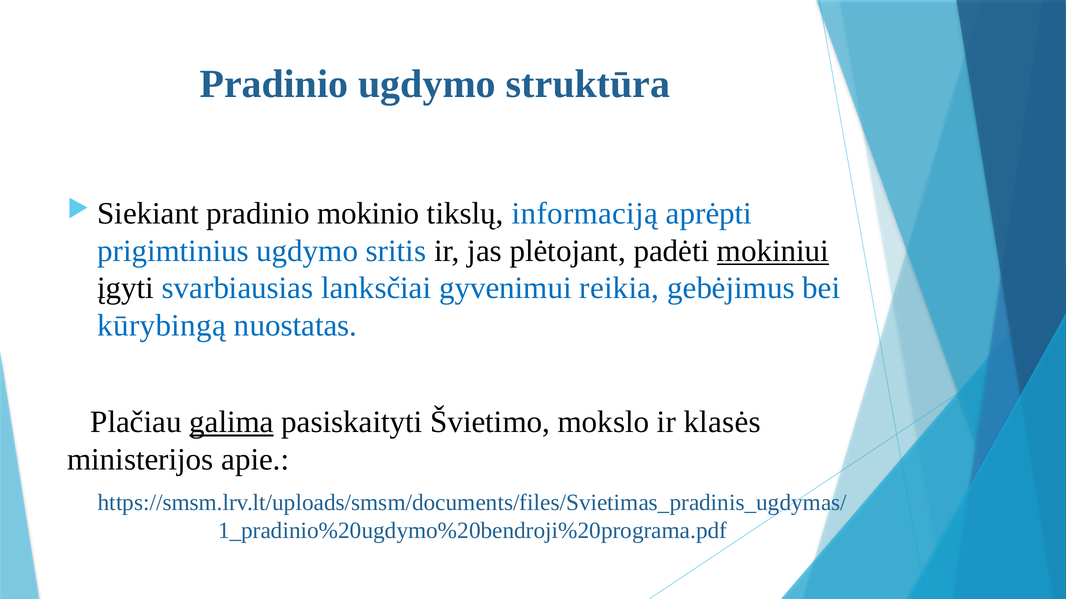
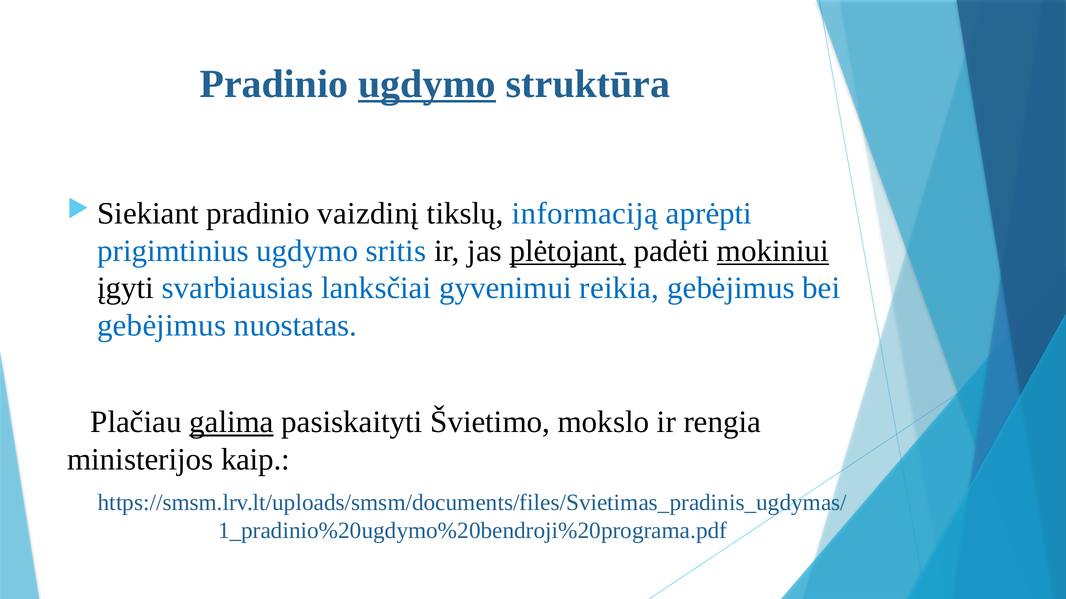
ugdymo underline: none -> present (427, 84)
mokinio: mokinio -> vaizdinį (368, 214)
plėtojant underline: none -> present (568, 251)
kūrybingą: kūrybingą -> gebėjimus (162, 326)
klasės: klasės -> rengia (722, 423)
apie: apie -> kaip (255, 460)
